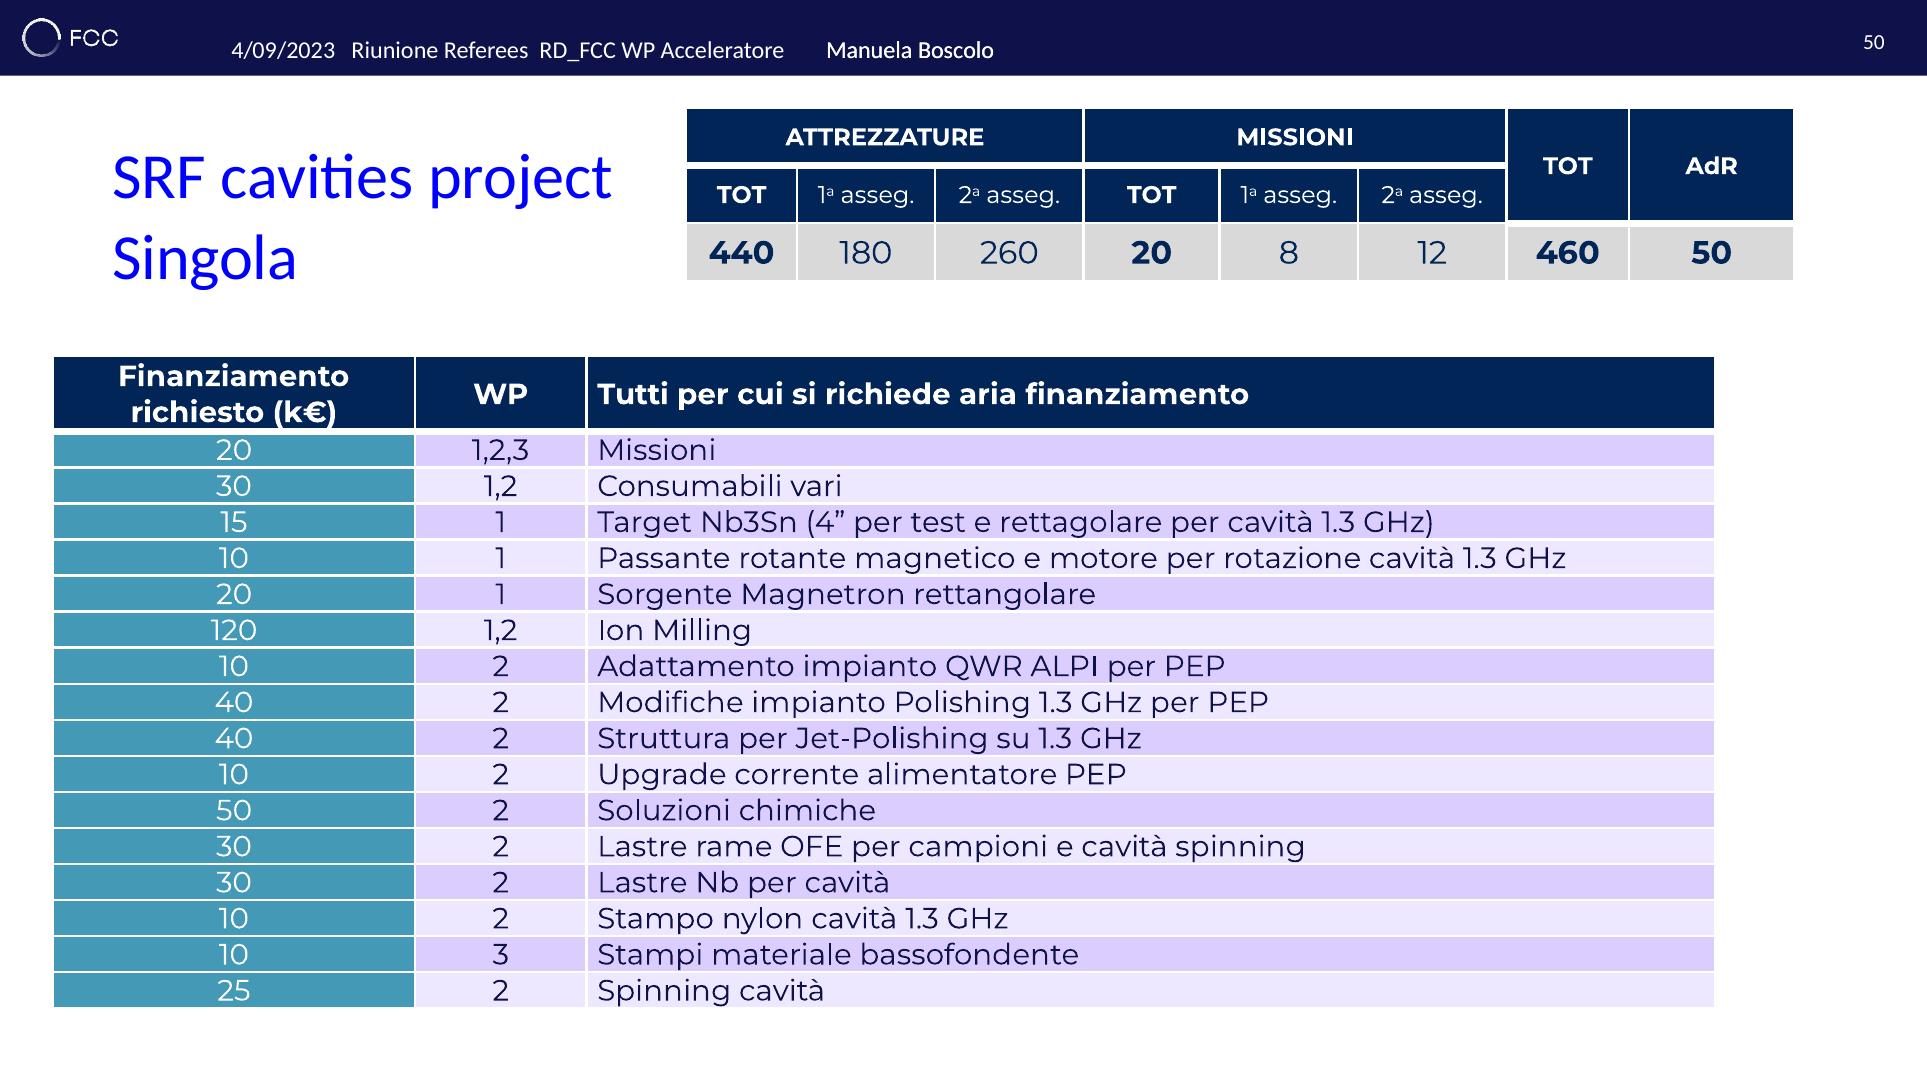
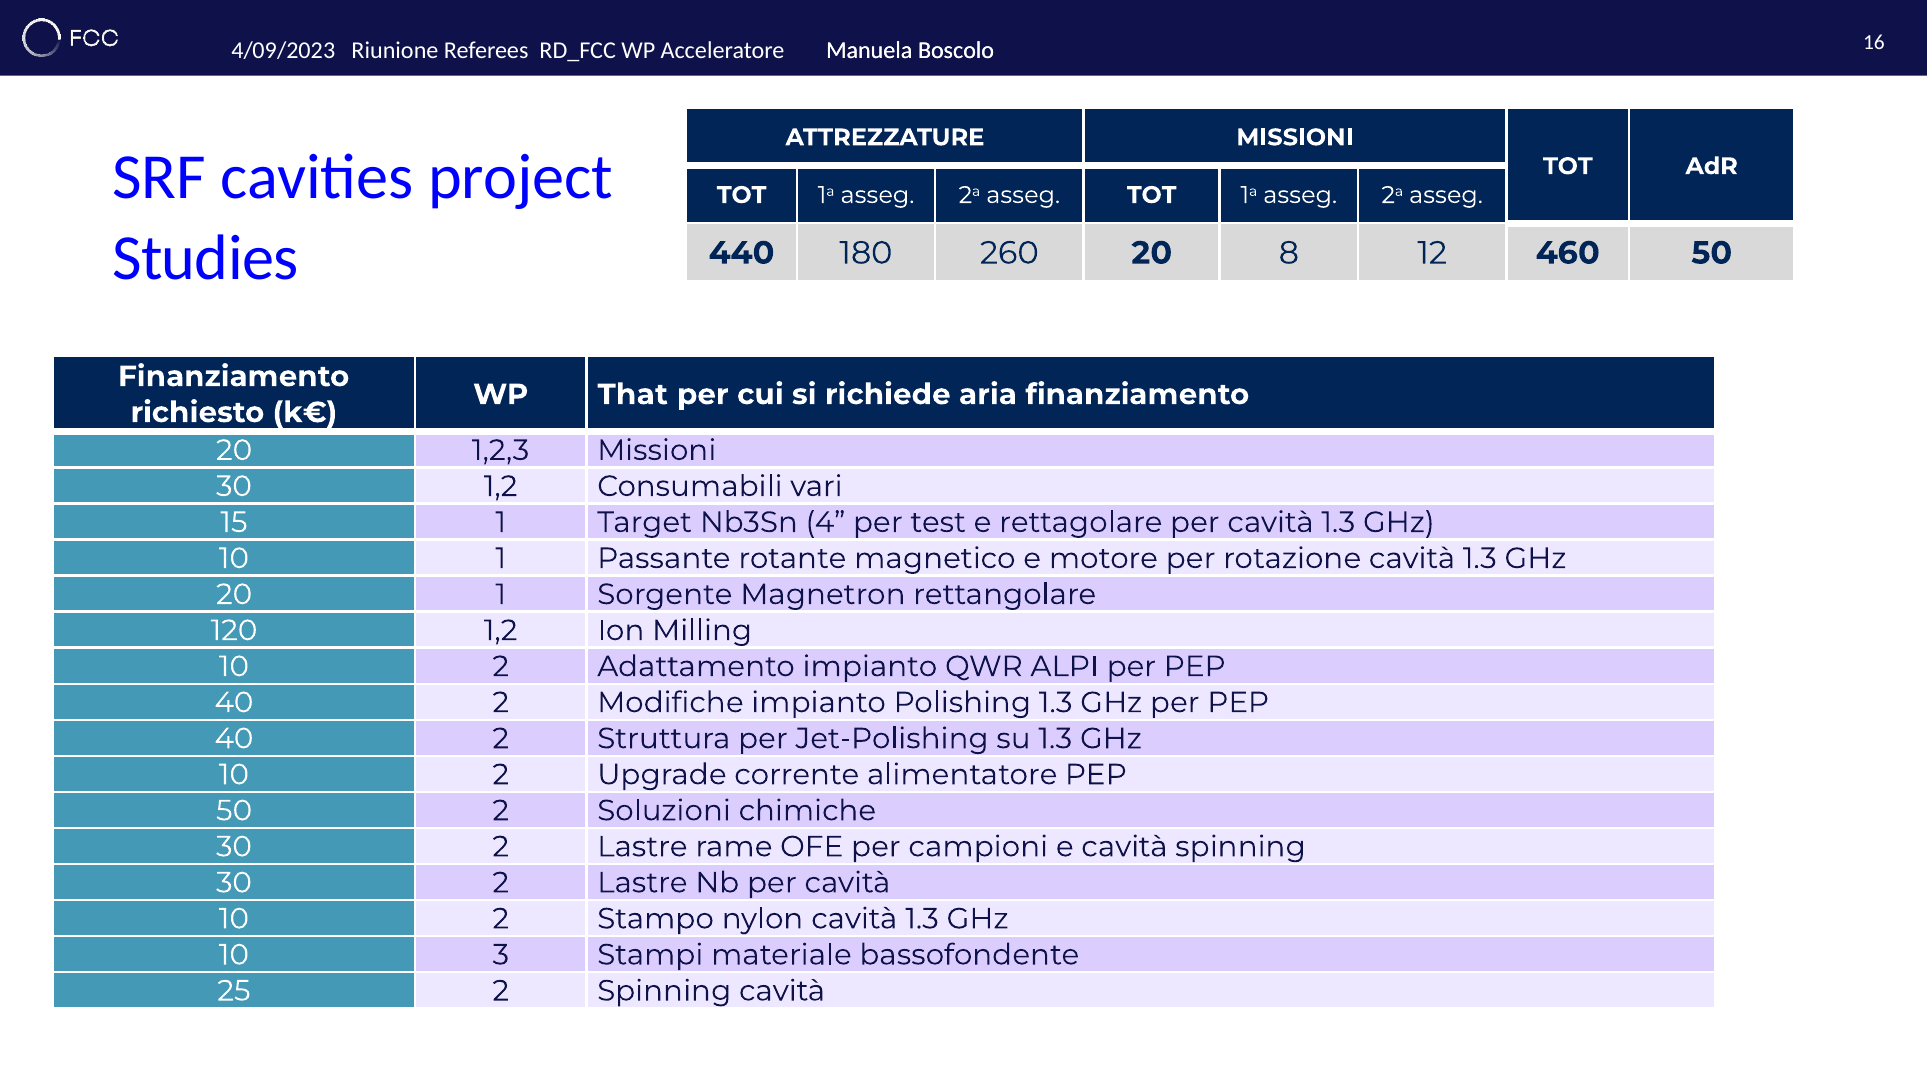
50: 50 -> 16 (1874, 42)
Singola: Singola -> Studies (205, 258)
Tutti: Tutti -> That (633, 395)
